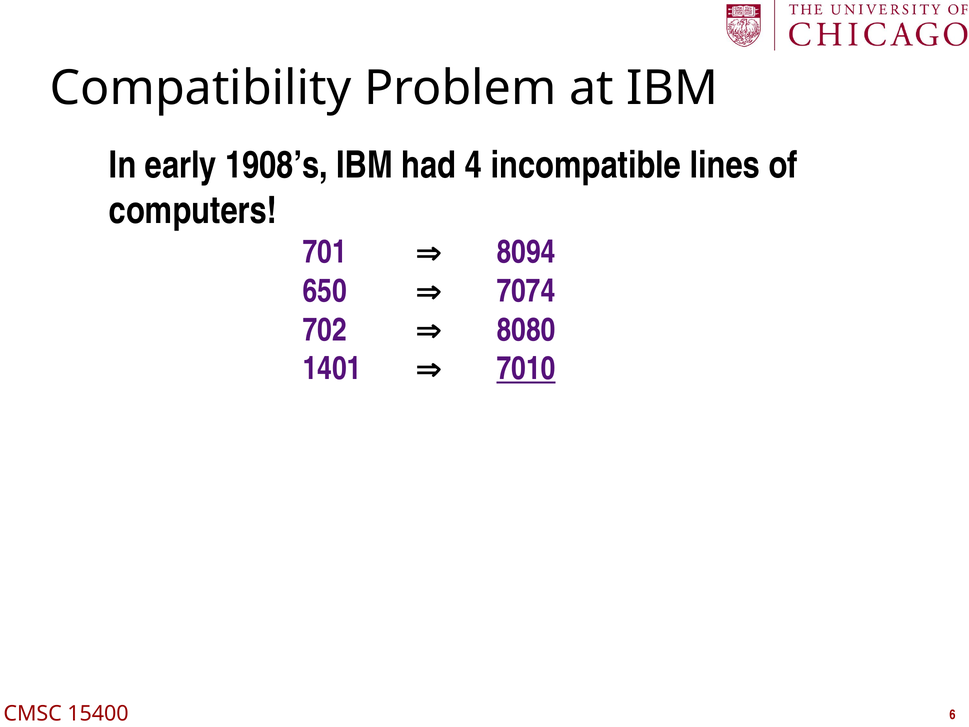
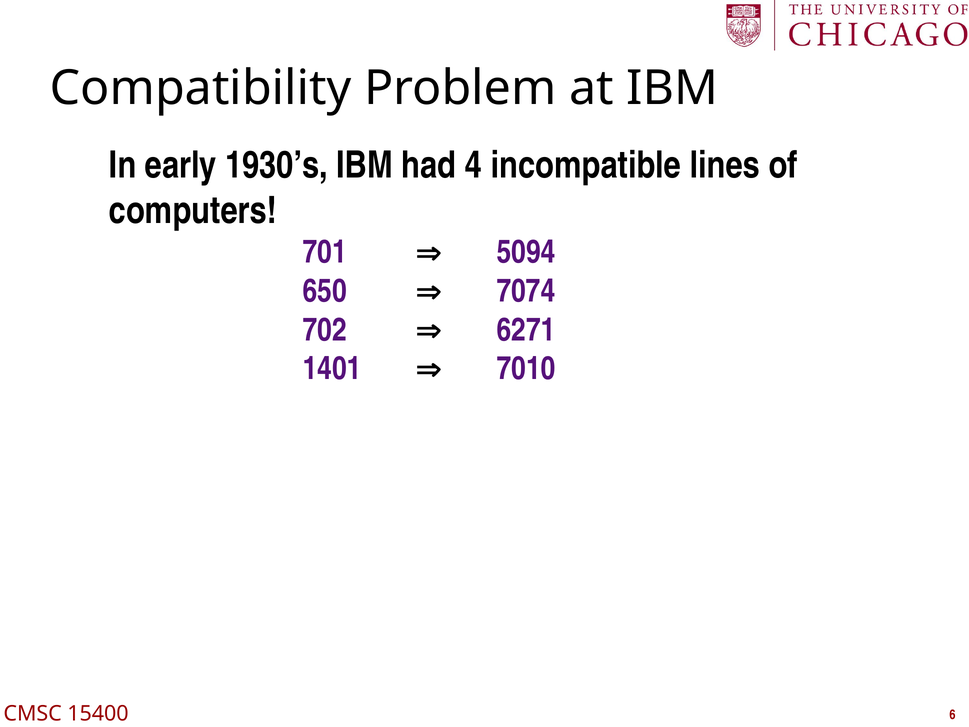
1908’s: 1908’s -> 1930’s (276, 165)
8094: 8094 -> 5094 (526, 252)
8080: 8080 -> 6271 (526, 330)
7010 underline: present -> none (526, 369)
